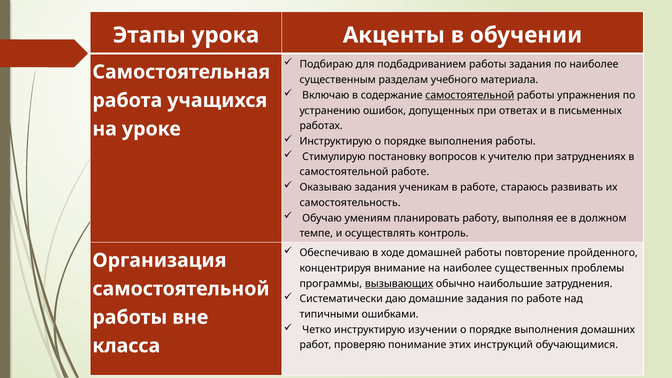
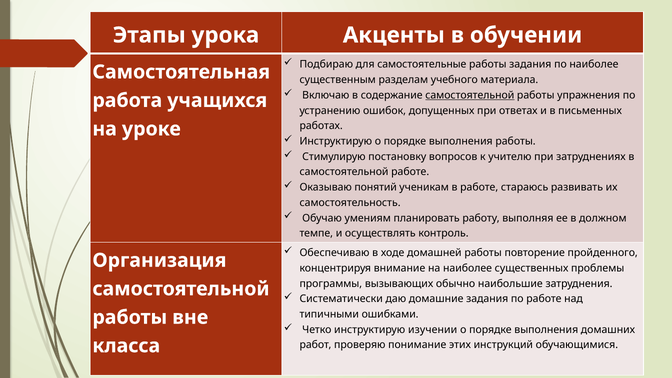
подбадриванием: подбадриванием -> самостоятельные (422, 64)
Оказываю задания: задания -> понятий (376, 187)
вызывающих underline: present -> none (399, 284)
